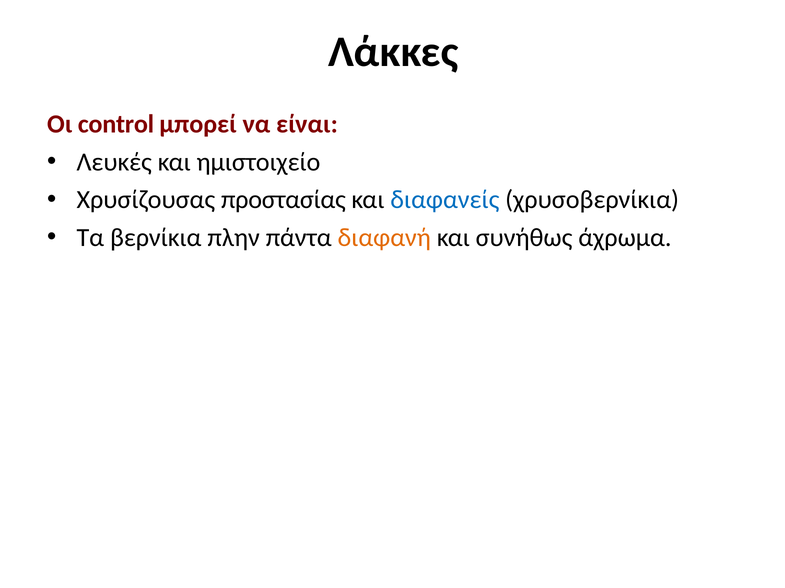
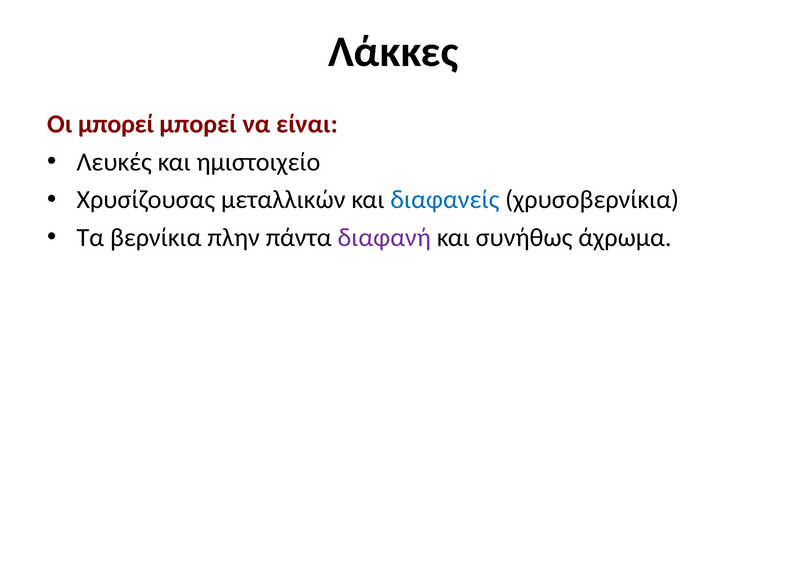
Οι control: control -> μπορεί (116, 124)
προστασίας: προστασίας -> μεταλλικών (283, 200)
διαφανή colour: orange -> purple (384, 238)
